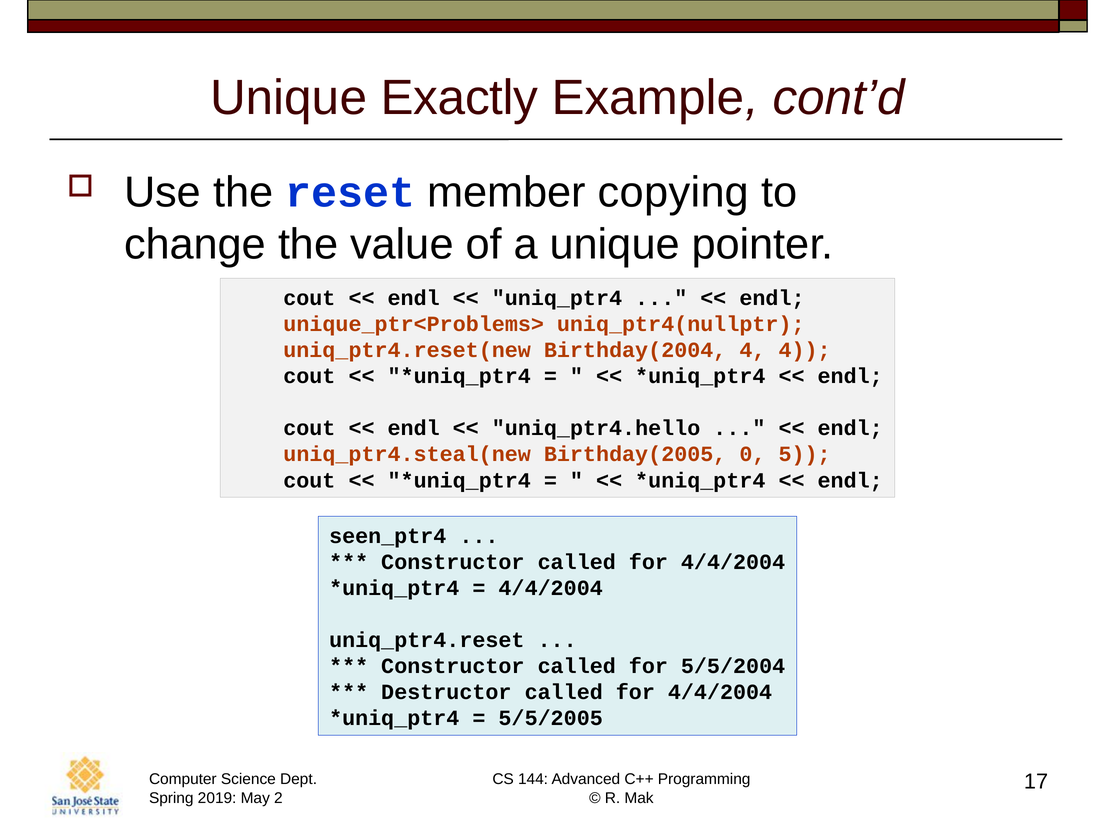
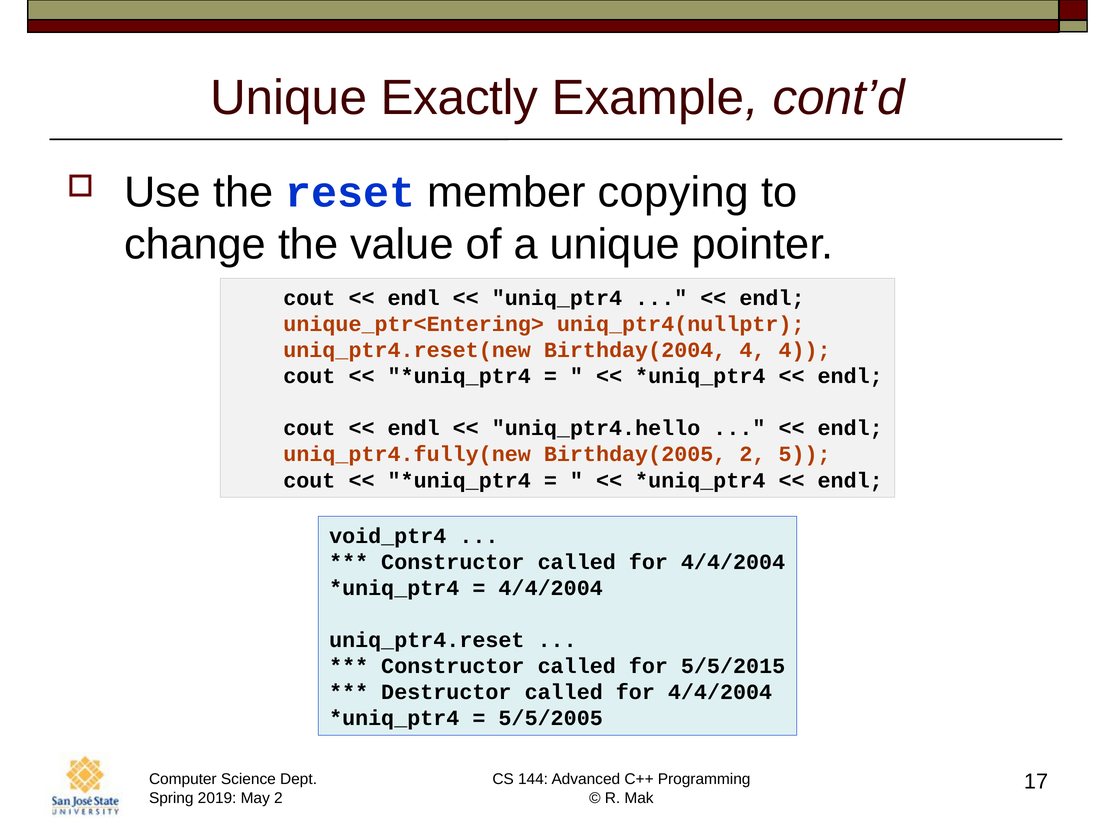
unique_ptr<Problems>: unique_ptr<Problems> -> unique_ptr<Entering> (414, 324)
uniq_ptr4.steal(new: uniq_ptr4.steal(new -> uniq_ptr4.fully(new (407, 454)
Birthday(2005 0: 0 -> 2 (752, 454)
seen_ptr4: seen_ptr4 -> void_ptr4 (388, 536)
5/5/2004: 5/5/2004 -> 5/5/2015 (733, 666)
